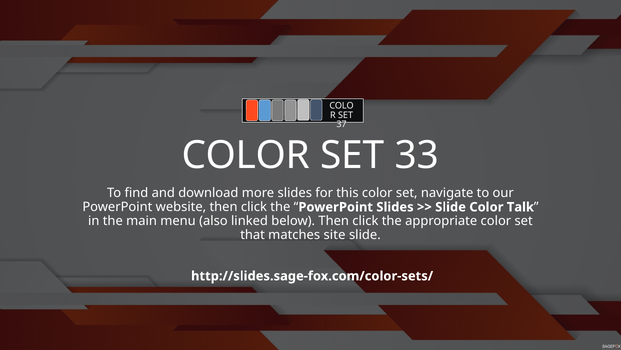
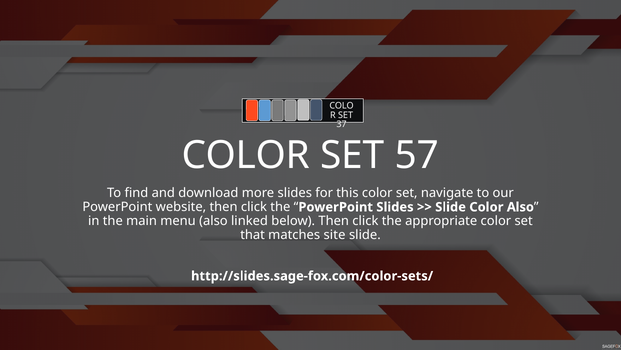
33: 33 -> 57 (417, 155)
Color Talk: Talk -> Also (520, 207)
